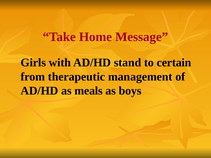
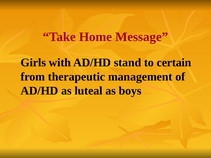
meals: meals -> luteal (88, 91)
